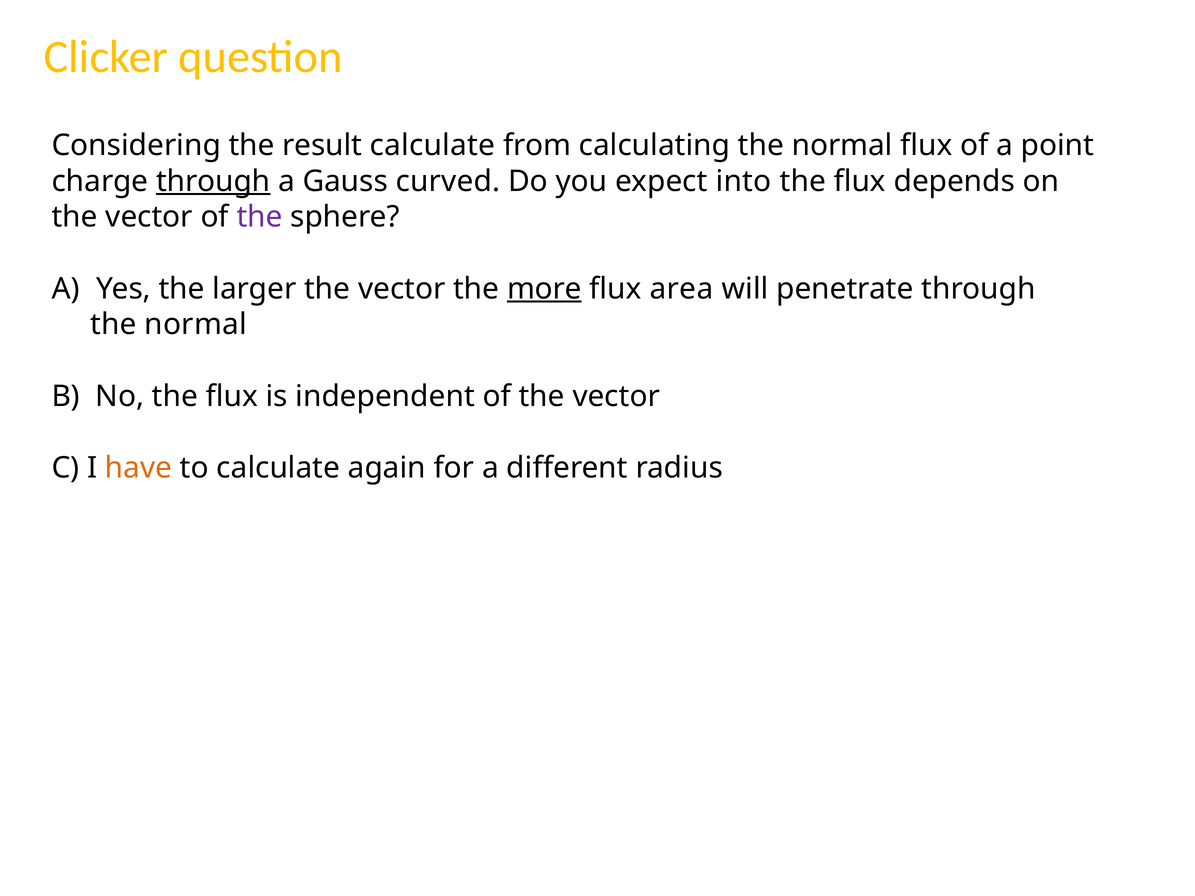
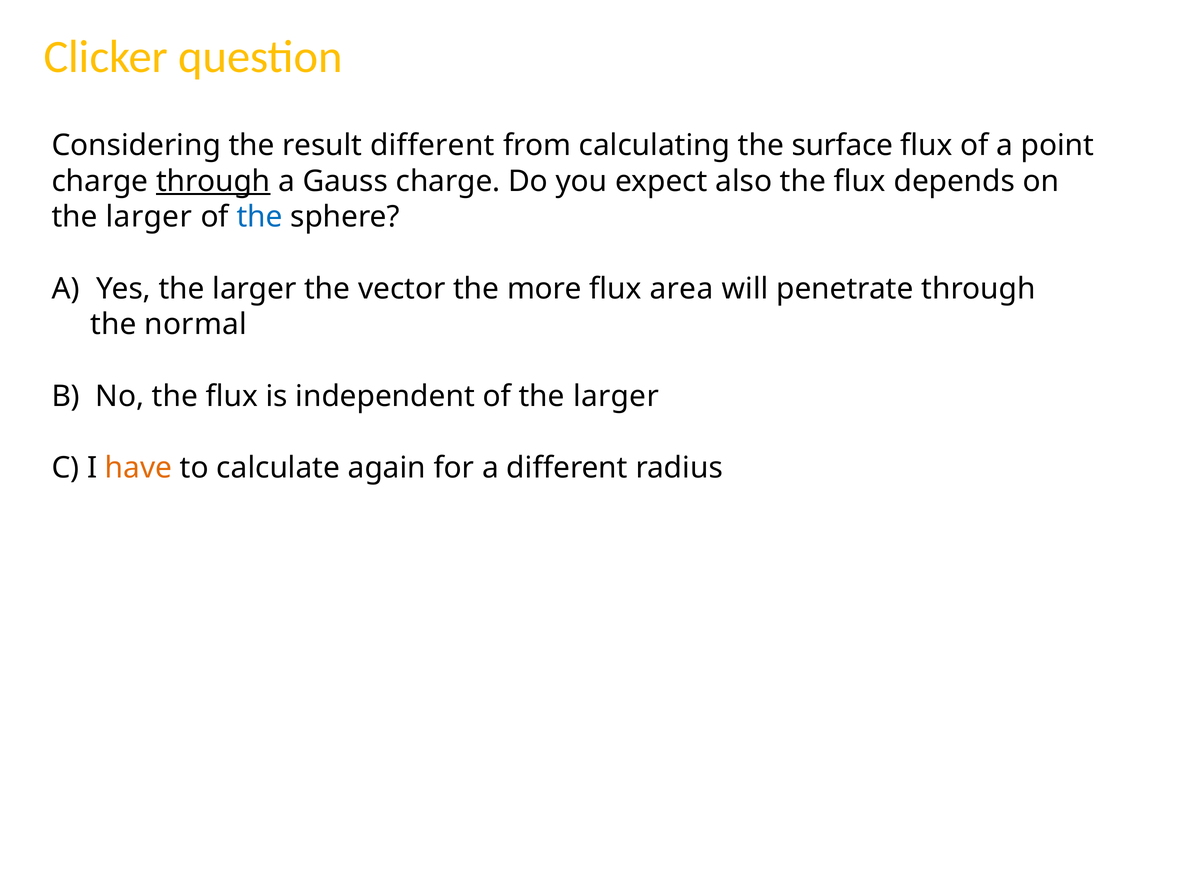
result calculate: calculate -> different (432, 145)
calculating the normal: normal -> surface (842, 145)
Gauss curved: curved -> charge (448, 181)
into: into -> also (744, 181)
vector: vector -> larger (149, 217)
the colour: purple -> blue (260, 217)
more underline: present -> none (544, 289)
of the vector: vector -> larger (616, 396)
